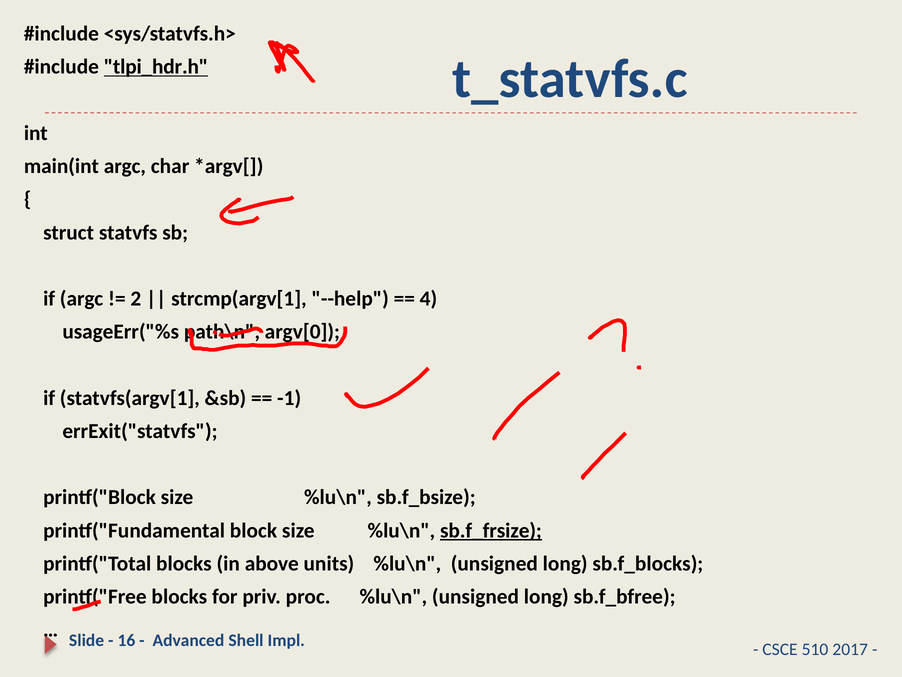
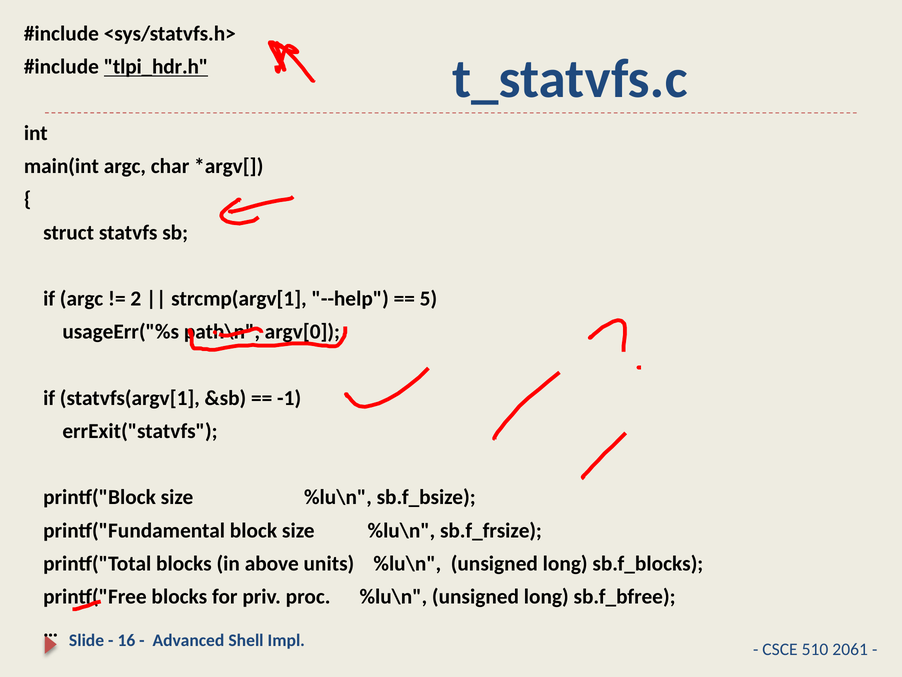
4: 4 -> 5 (428, 299)
sb.f_frsize underline: present -> none (491, 530)
2017: 2017 -> 2061 (850, 649)
